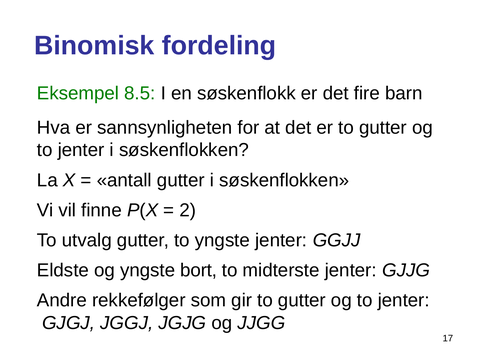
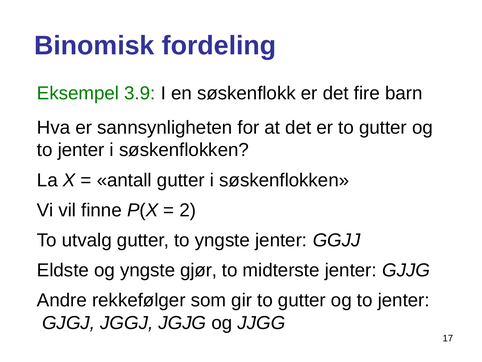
8.5: 8.5 -> 3.9 (140, 93)
bort: bort -> gjør (199, 270)
